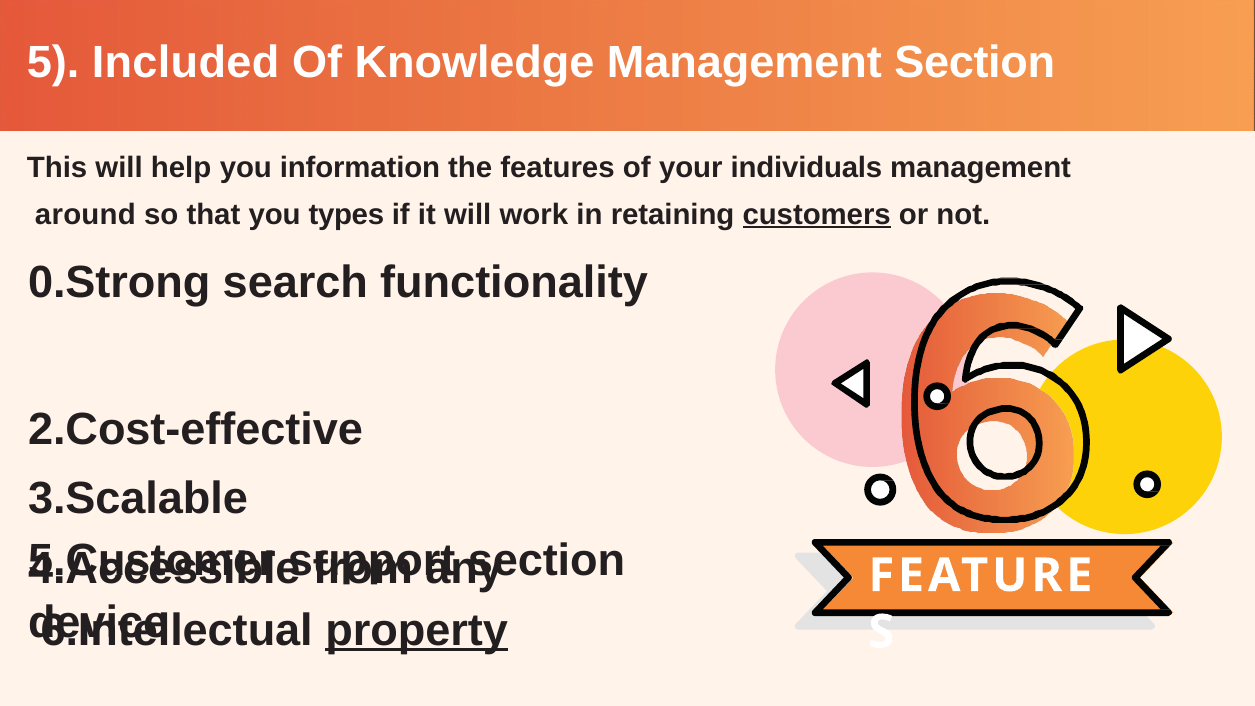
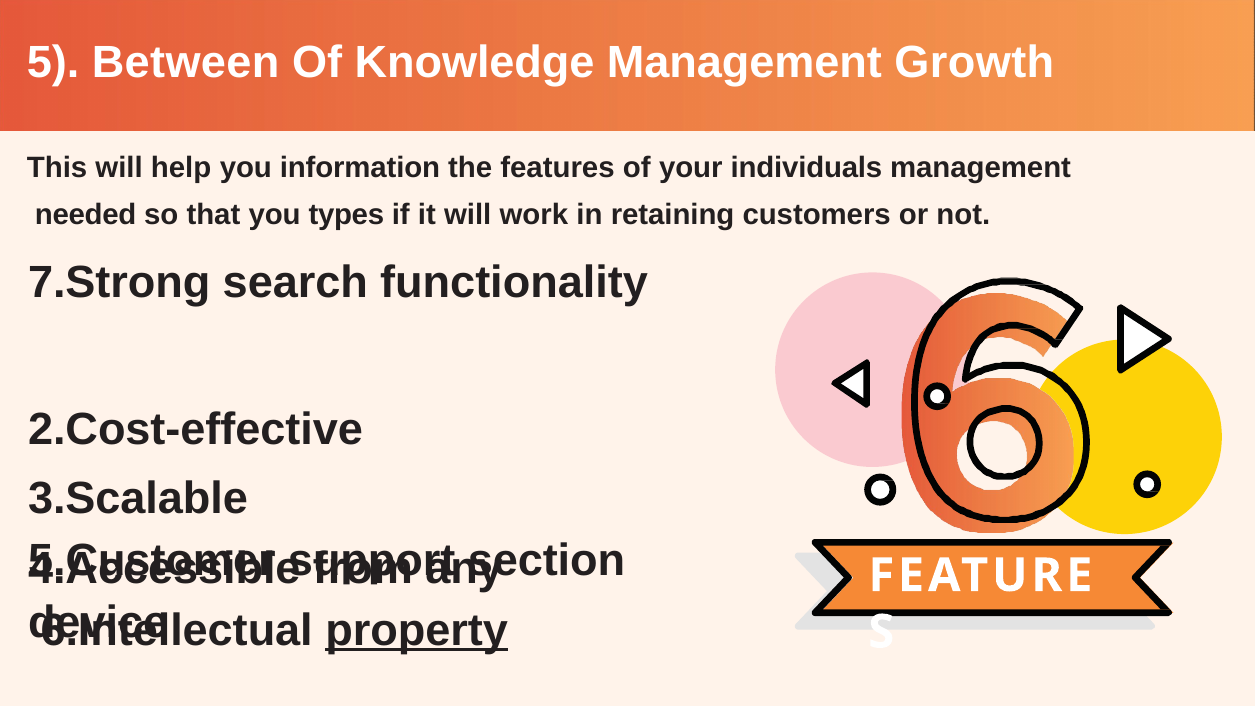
Included: Included -> Between (186, 63)
Management Section: Section -> Growth (974, 63)
around: around -> needed (86, 215)
customers underline: present -> none (817, 215)
0.Strong: 0.Strong -> 7.Strong (119, 283)
